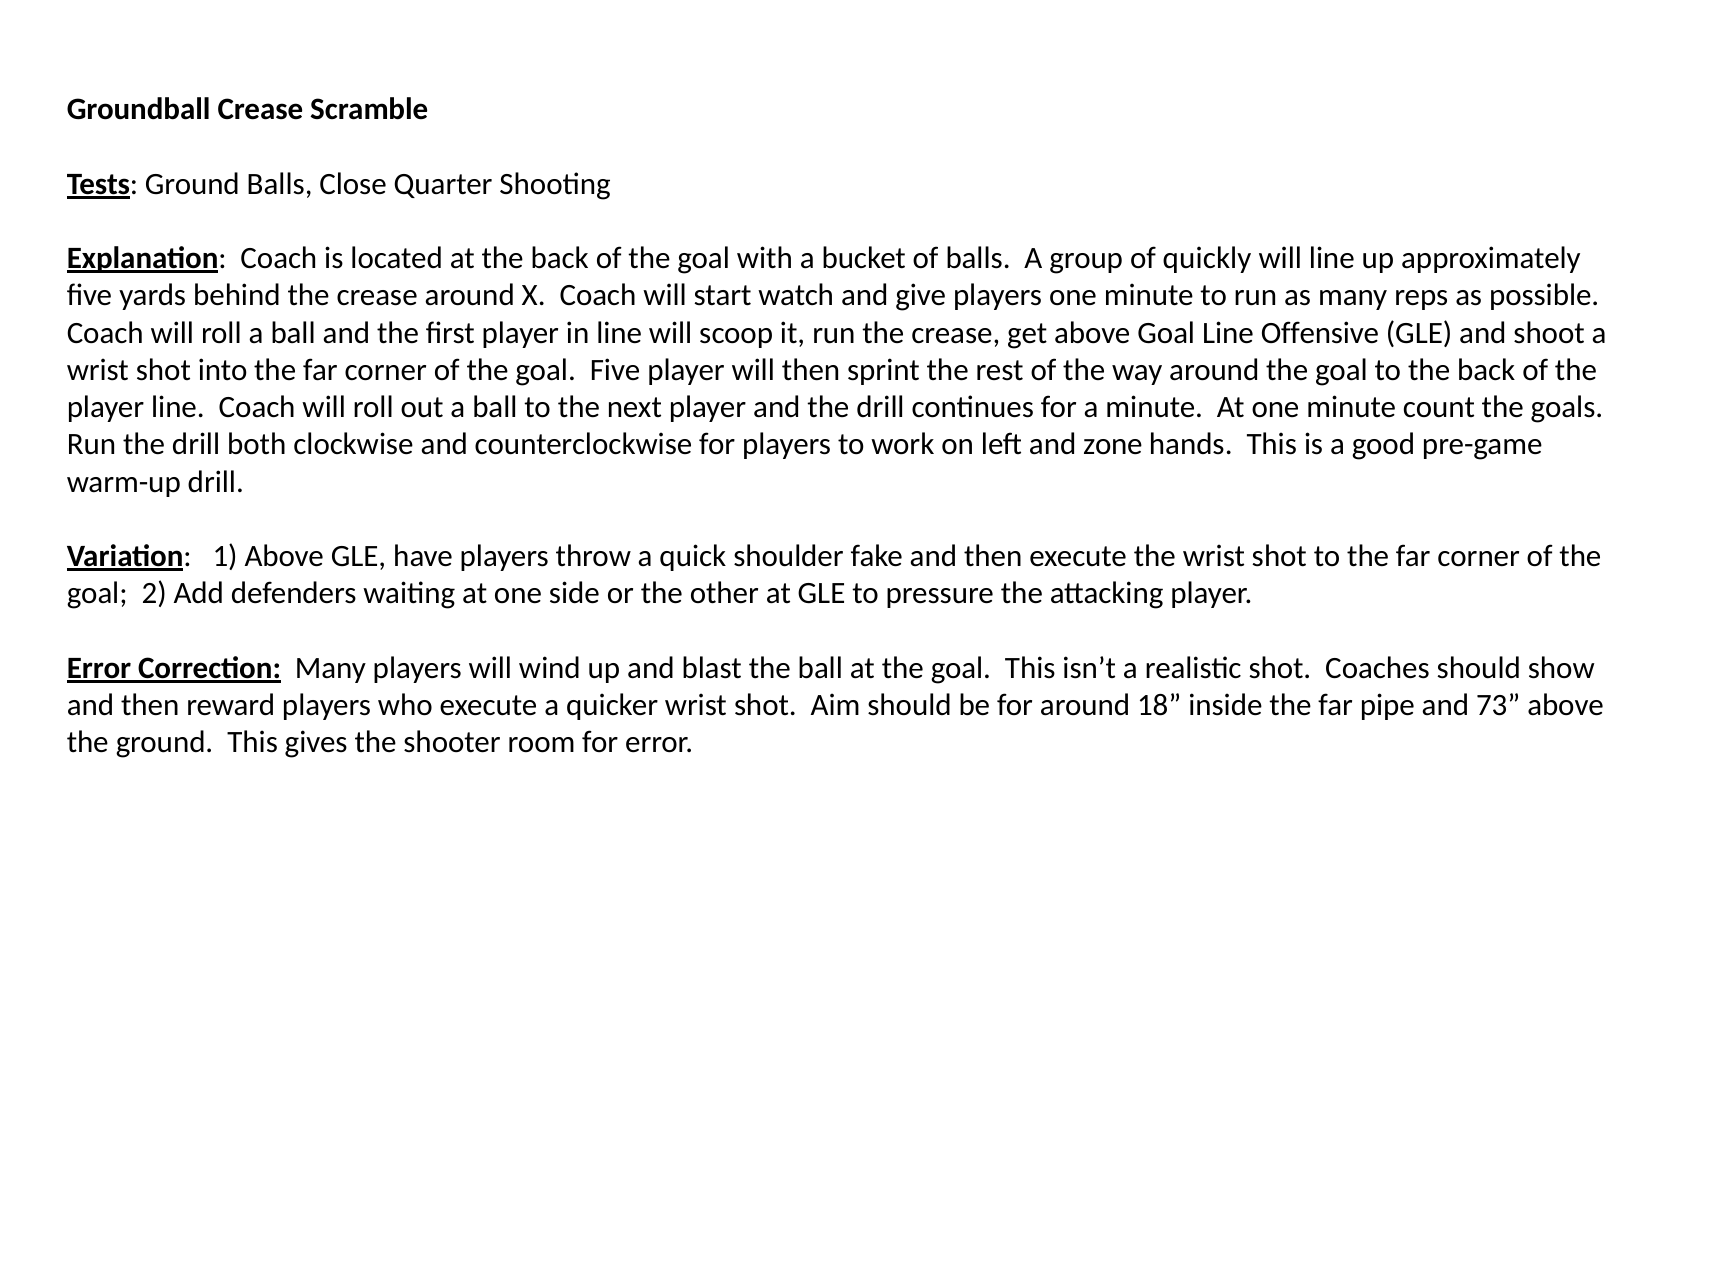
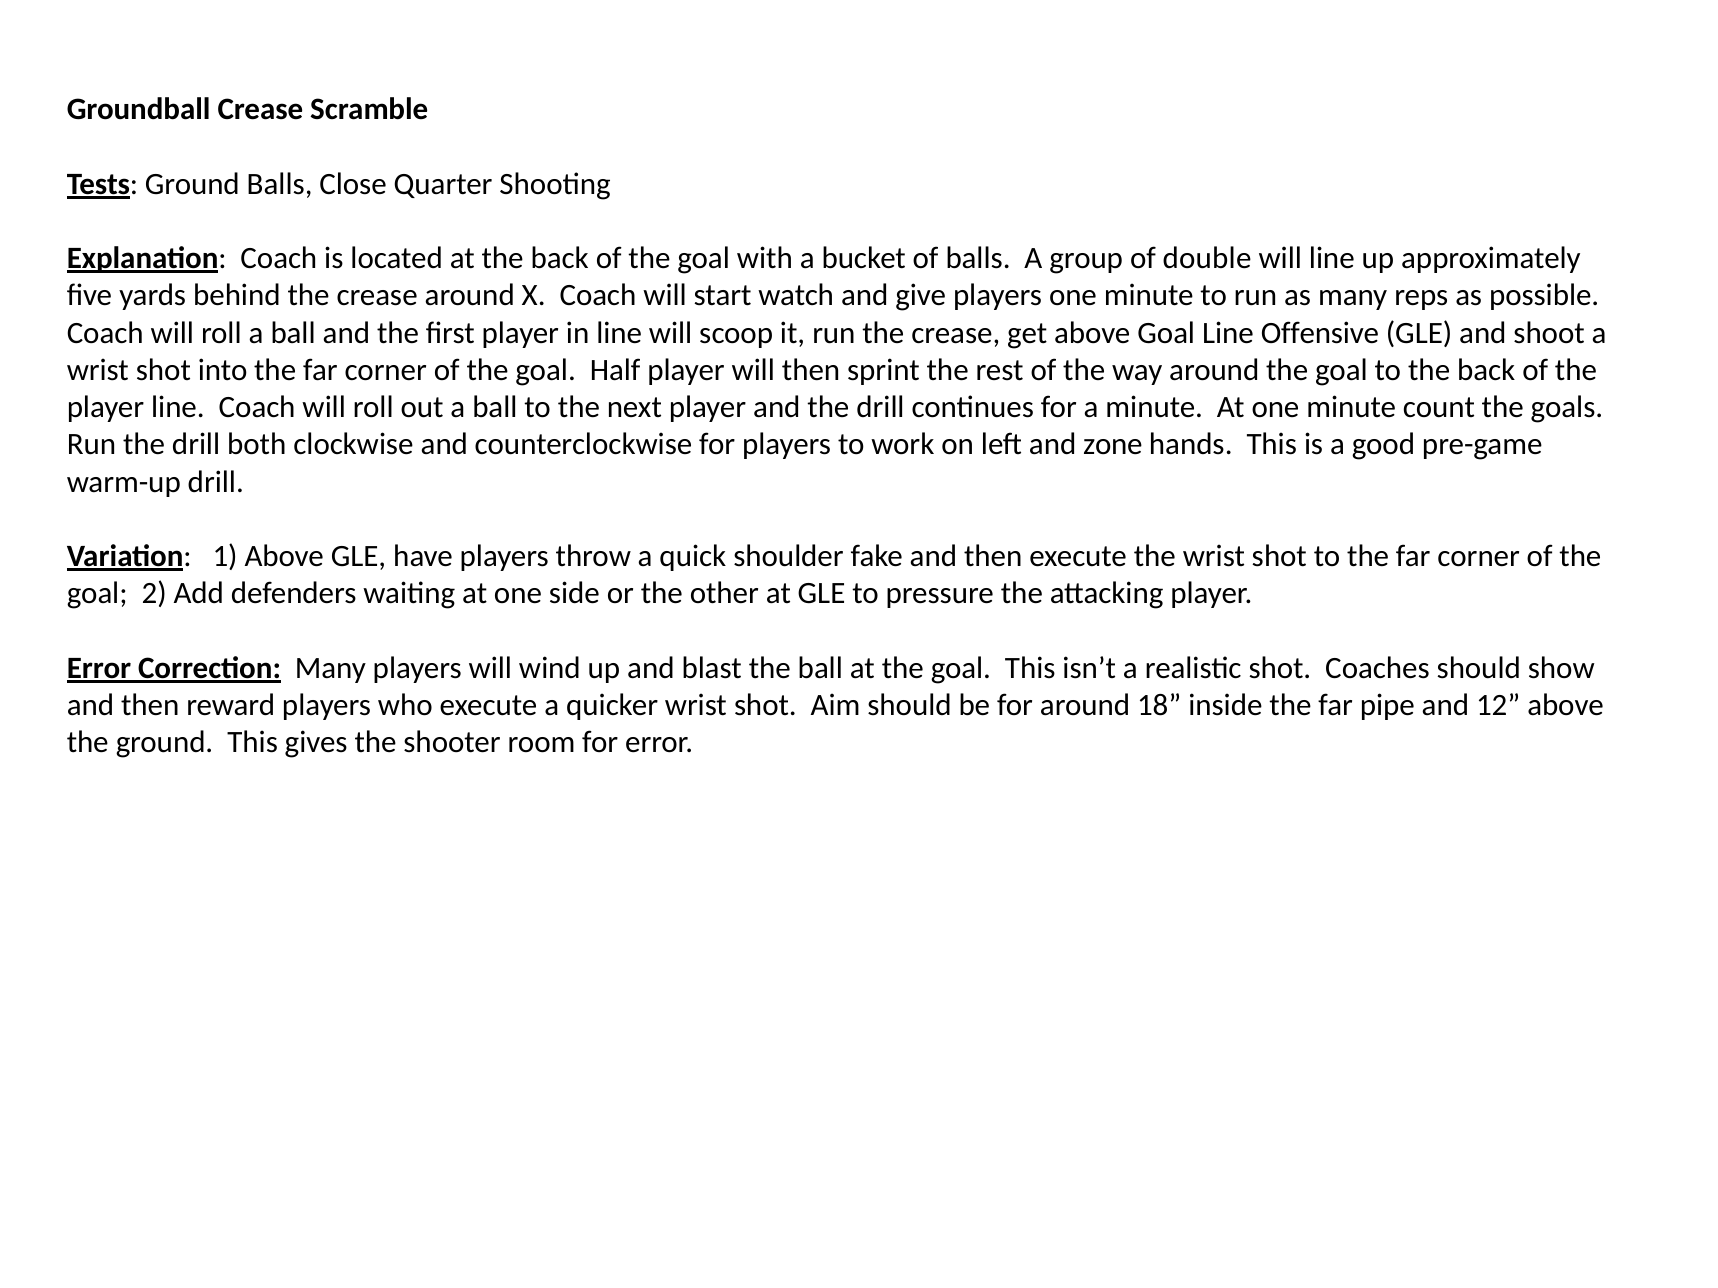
quickly: quickly -> double (1207, 259)
goal Five: Five -> Half (615, 370)
73: 73 -> 12 (1498, 706)
